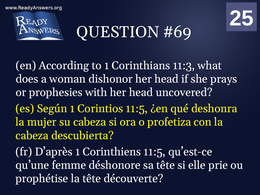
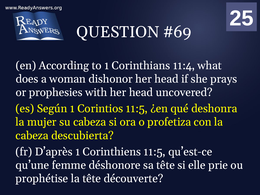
11:3: 11:3 -> 11:4 (184, 66)
